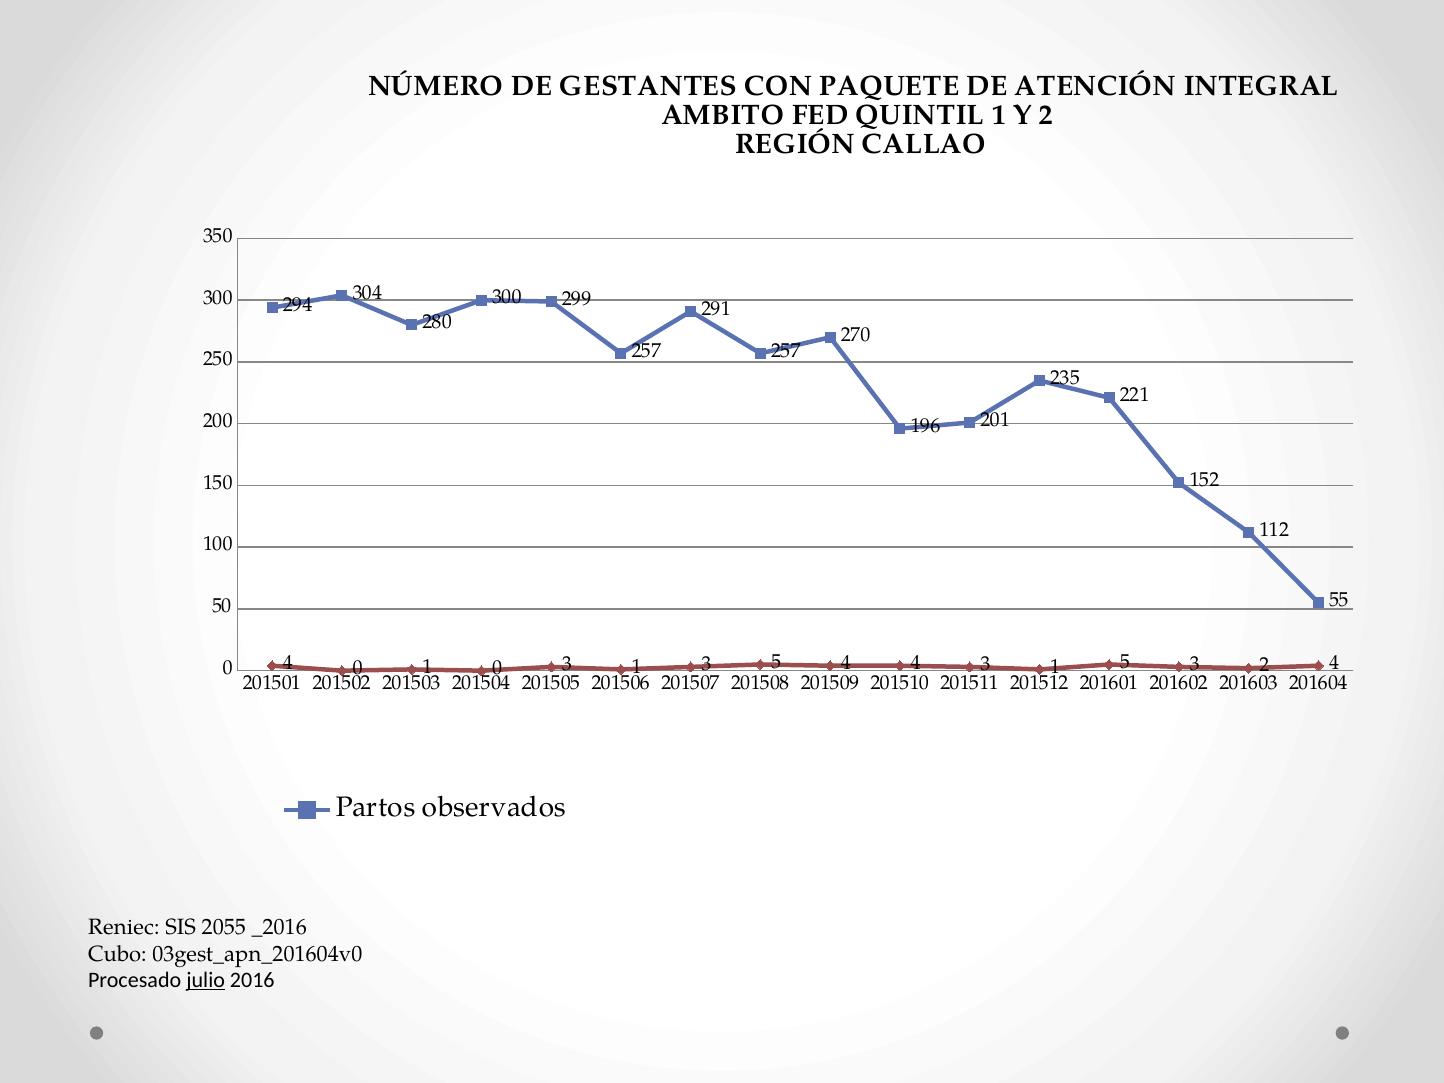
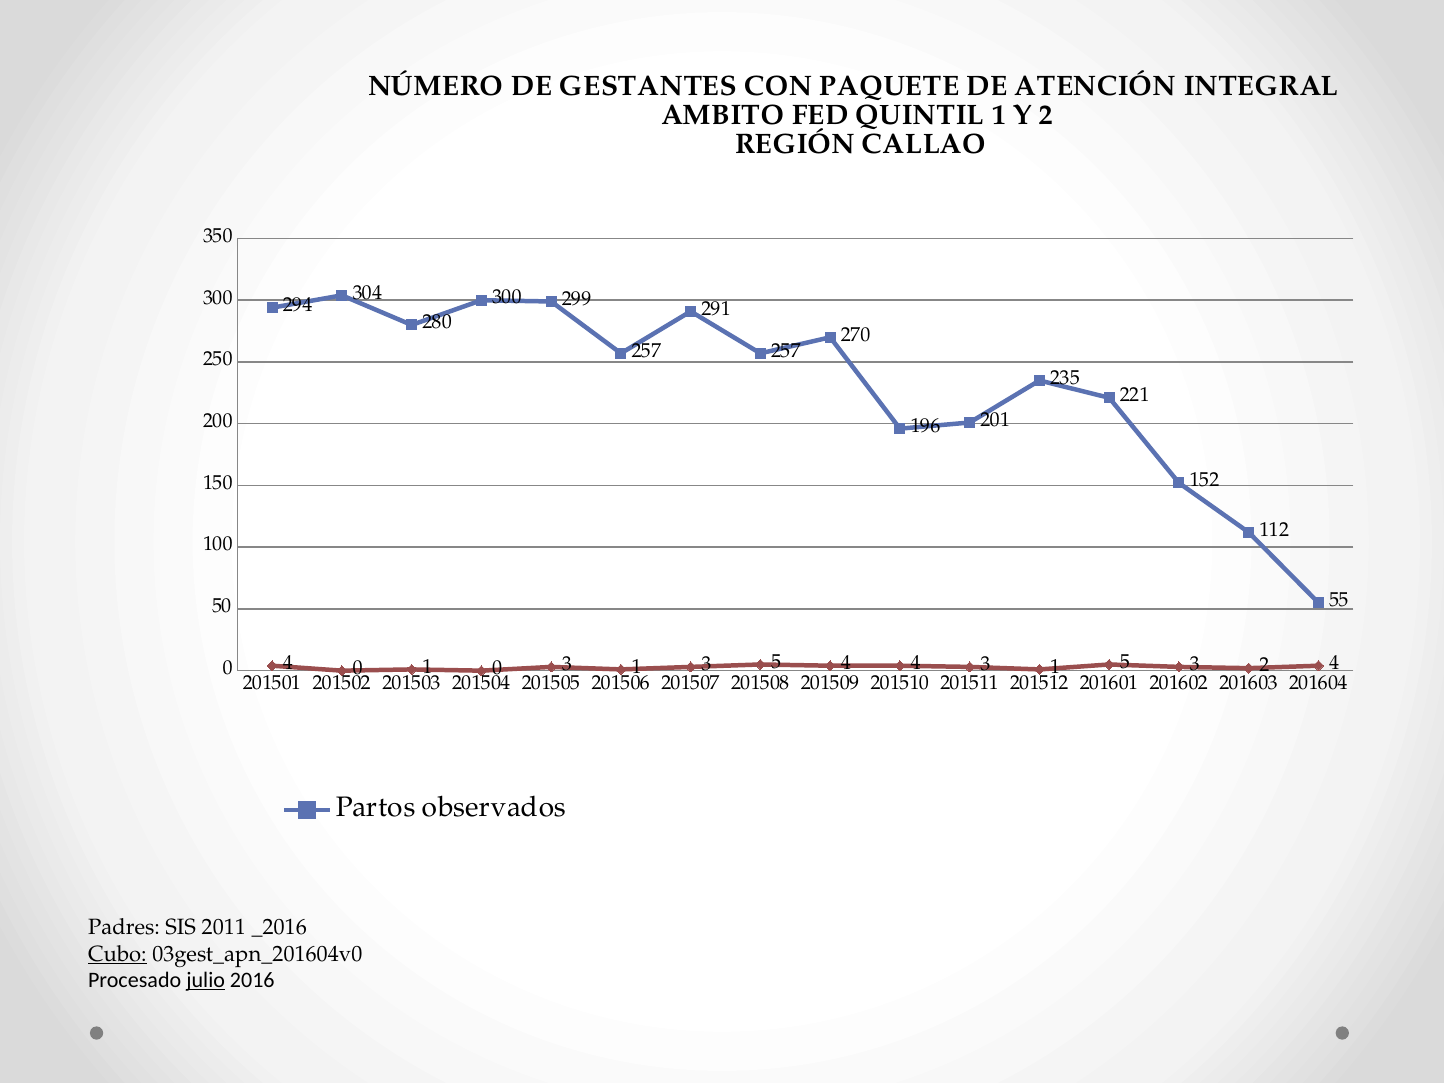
Reniec: Reniec -> Padres (124, 927)
2055: 2055 -> 2011 (224, 927)
Cubo underline: none -> present (117, 954)
